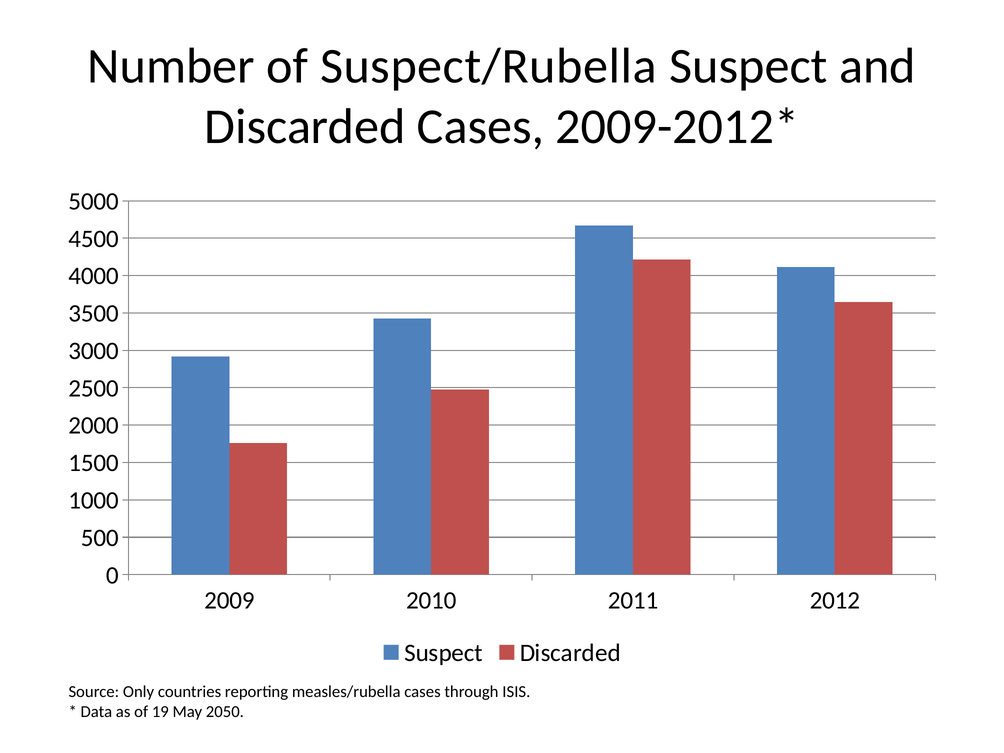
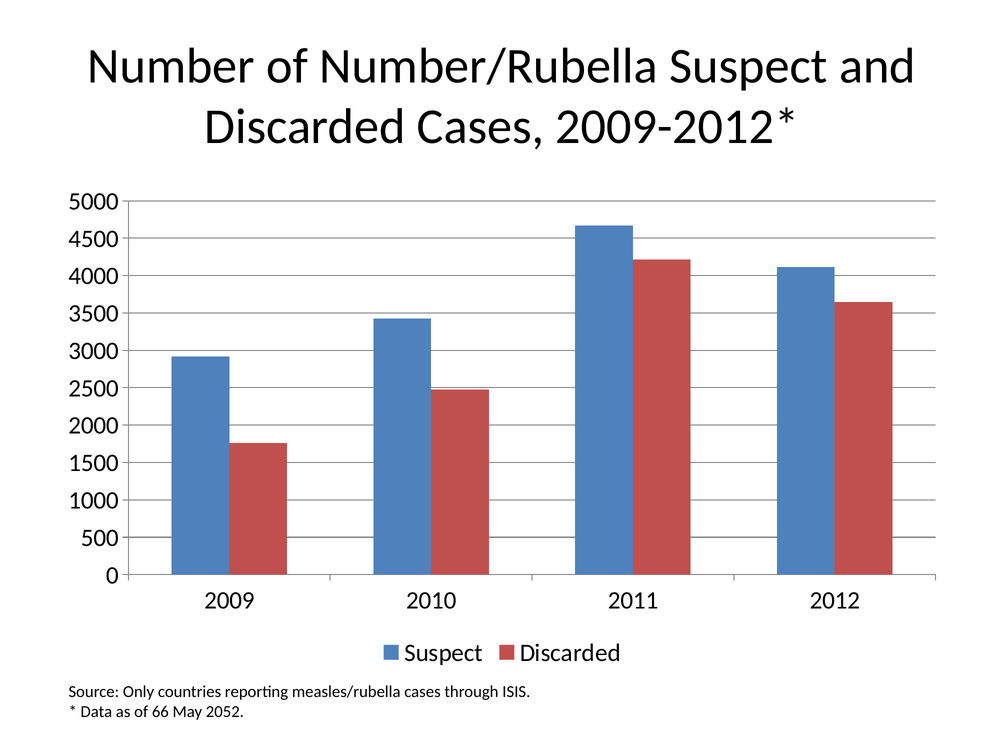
Suspect/Rubella: Suspect/Rubella -> Number/Rubella (489, 66)
19: 19 -> 66 (160, 712)
2050: 2050 -> 2052 (225, 712)
